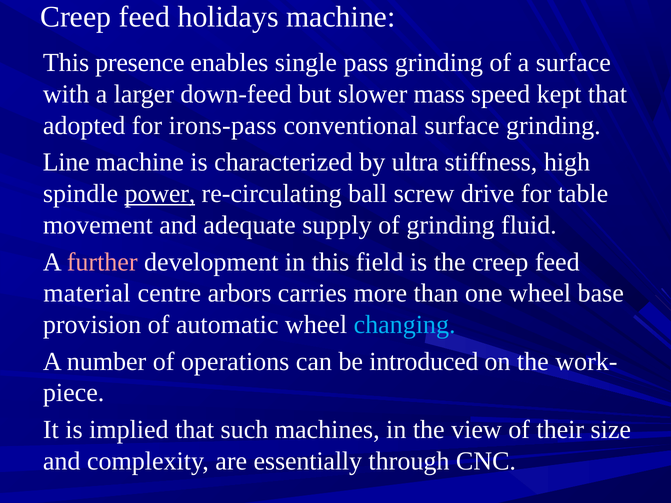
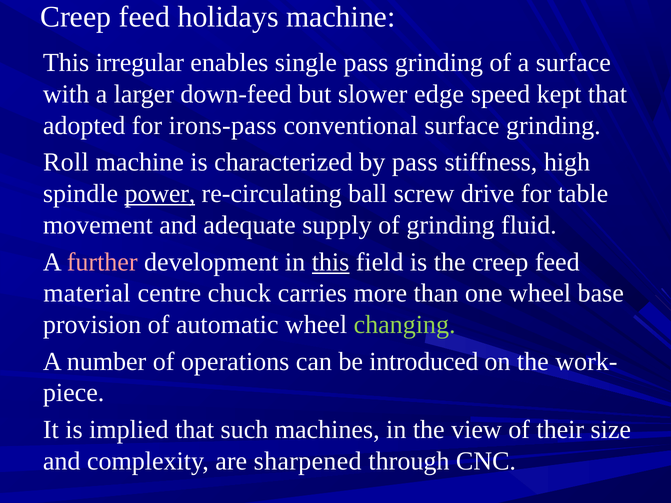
presence: presence -> irregular (140, 63)
mass: mass -> edge (439, 94)
Line: Line -> Roll (66, 162)
by ultra: ultra -> pass (415, 162)
this underline: none -> present (331, 262)
arbors: arbors -> chuck (239, 293)
changing colour: light blue -> light green (405, 325)
essentially: essentially -> sharpened (308, 461)
